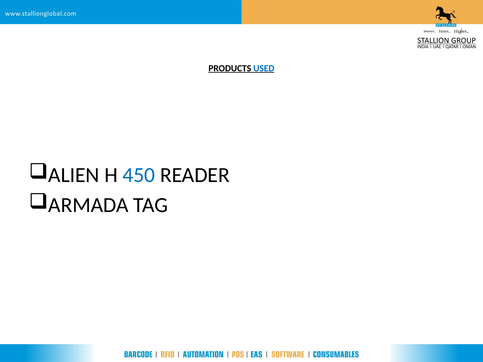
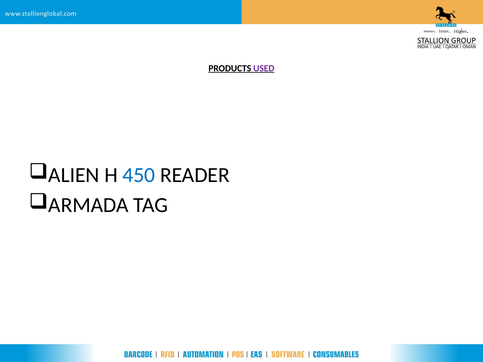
USED colour: blue -> purple (264, 68)
